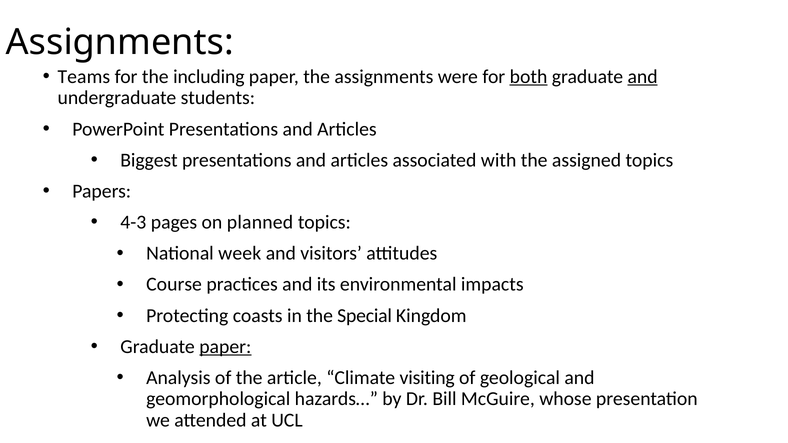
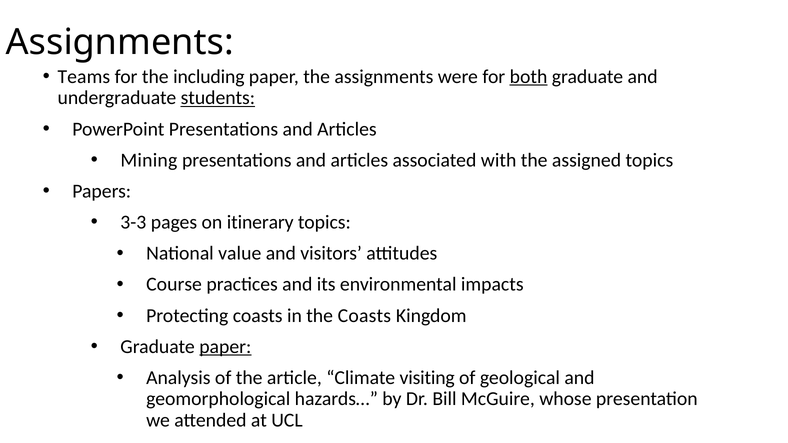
and underline: present -> none (643, 77)
students underline: none -> present (218, 98)
Biggest: Biggest -> Mining (149, 160)
4-3: 4-3 -> 3-3 (133, 222)
planned: planned -> itinerary (260, 222)
week: week -> value (240, 254)
the Special: Special -> Coasts (364, 316)
